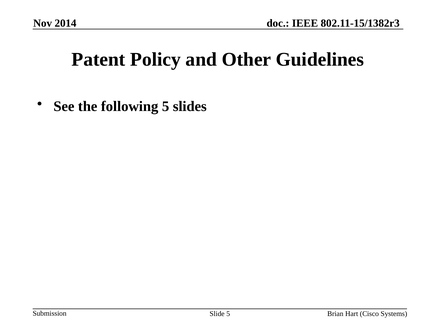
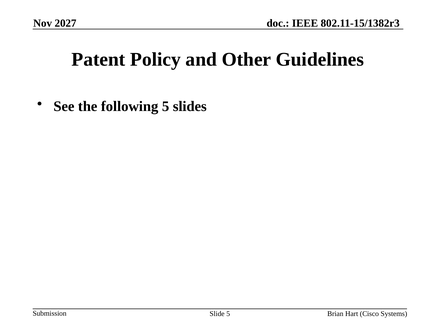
2014: 2014 -> 2027 (66, 23)
